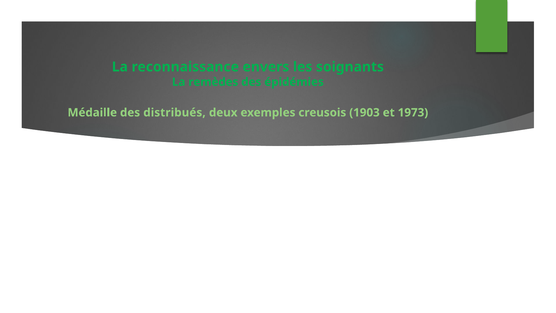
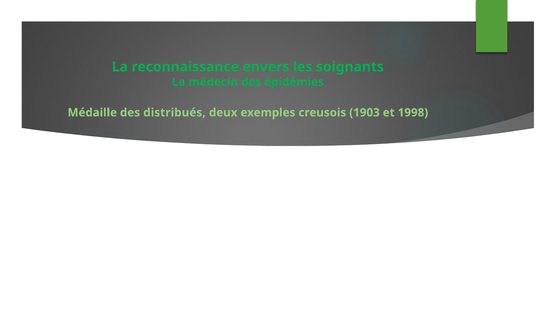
remèdes: remèdes -> médecin (213, 82)
1973: 1973 -> 1998 (413, 113)
